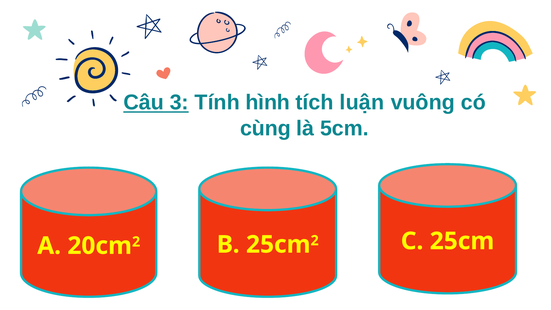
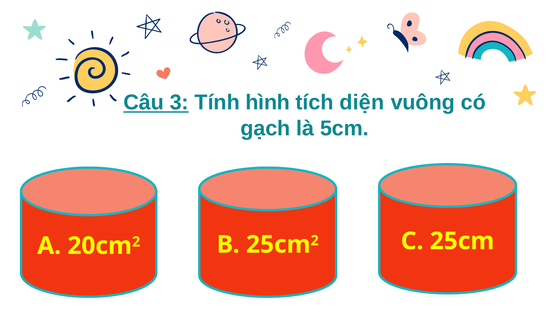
luận: luận -> diện (362, 103)
cùng: cùng -> gạch (265, 128)
